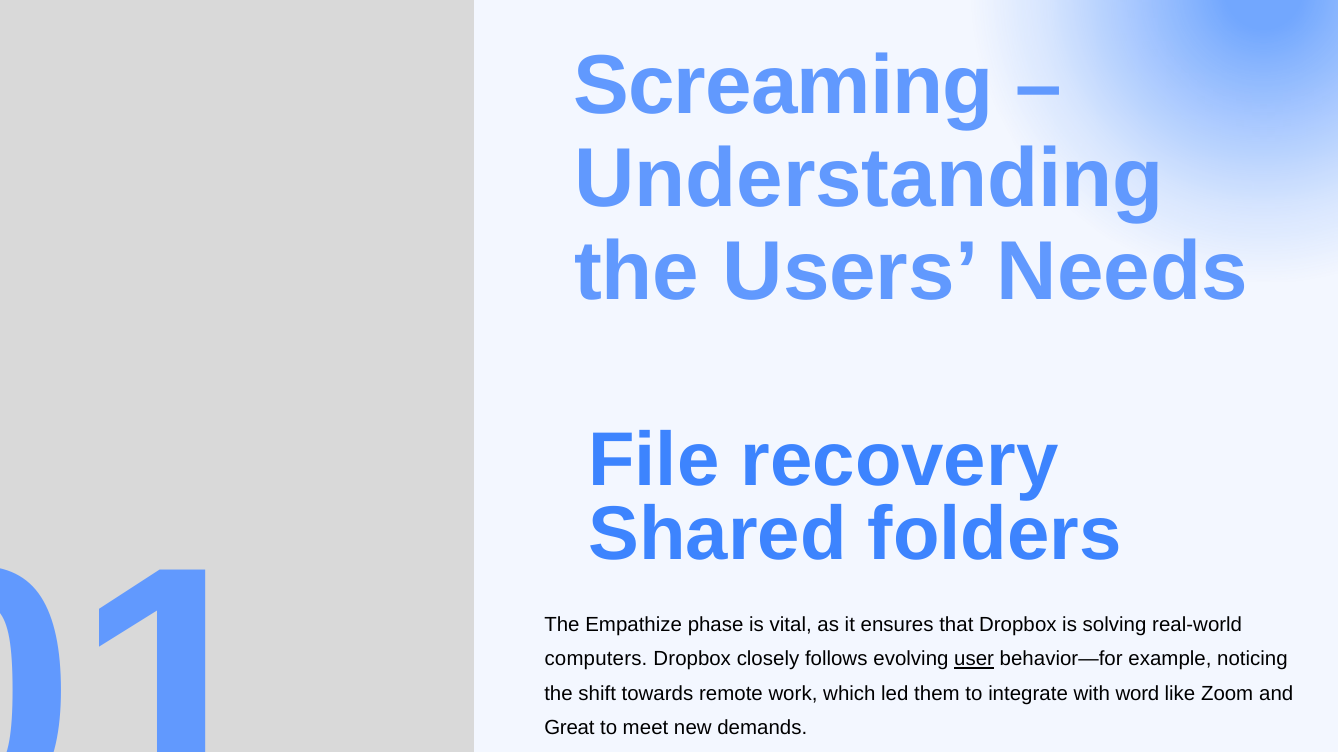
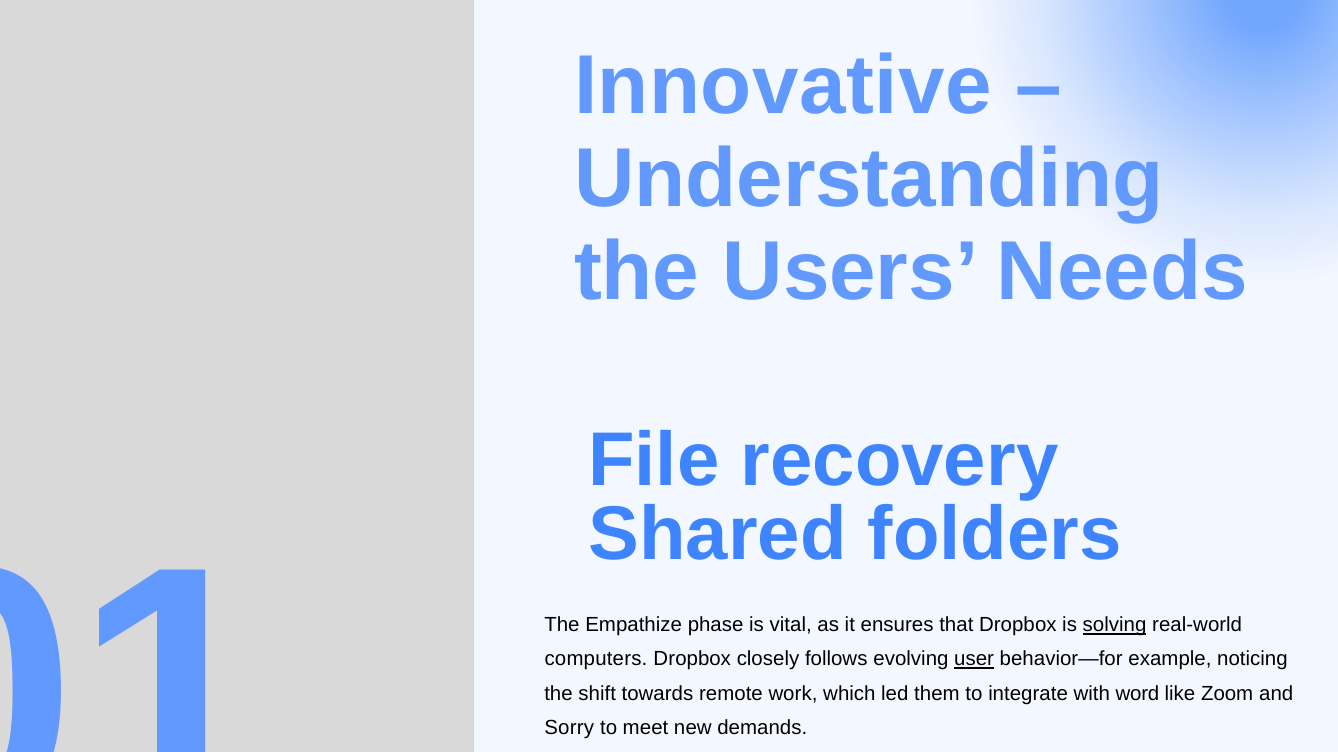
Screaming: Screaming -> Innovative (783, 85)
solving underline: none -> present (1115, 626)
Great: Great -> Sorry (569, 728)
